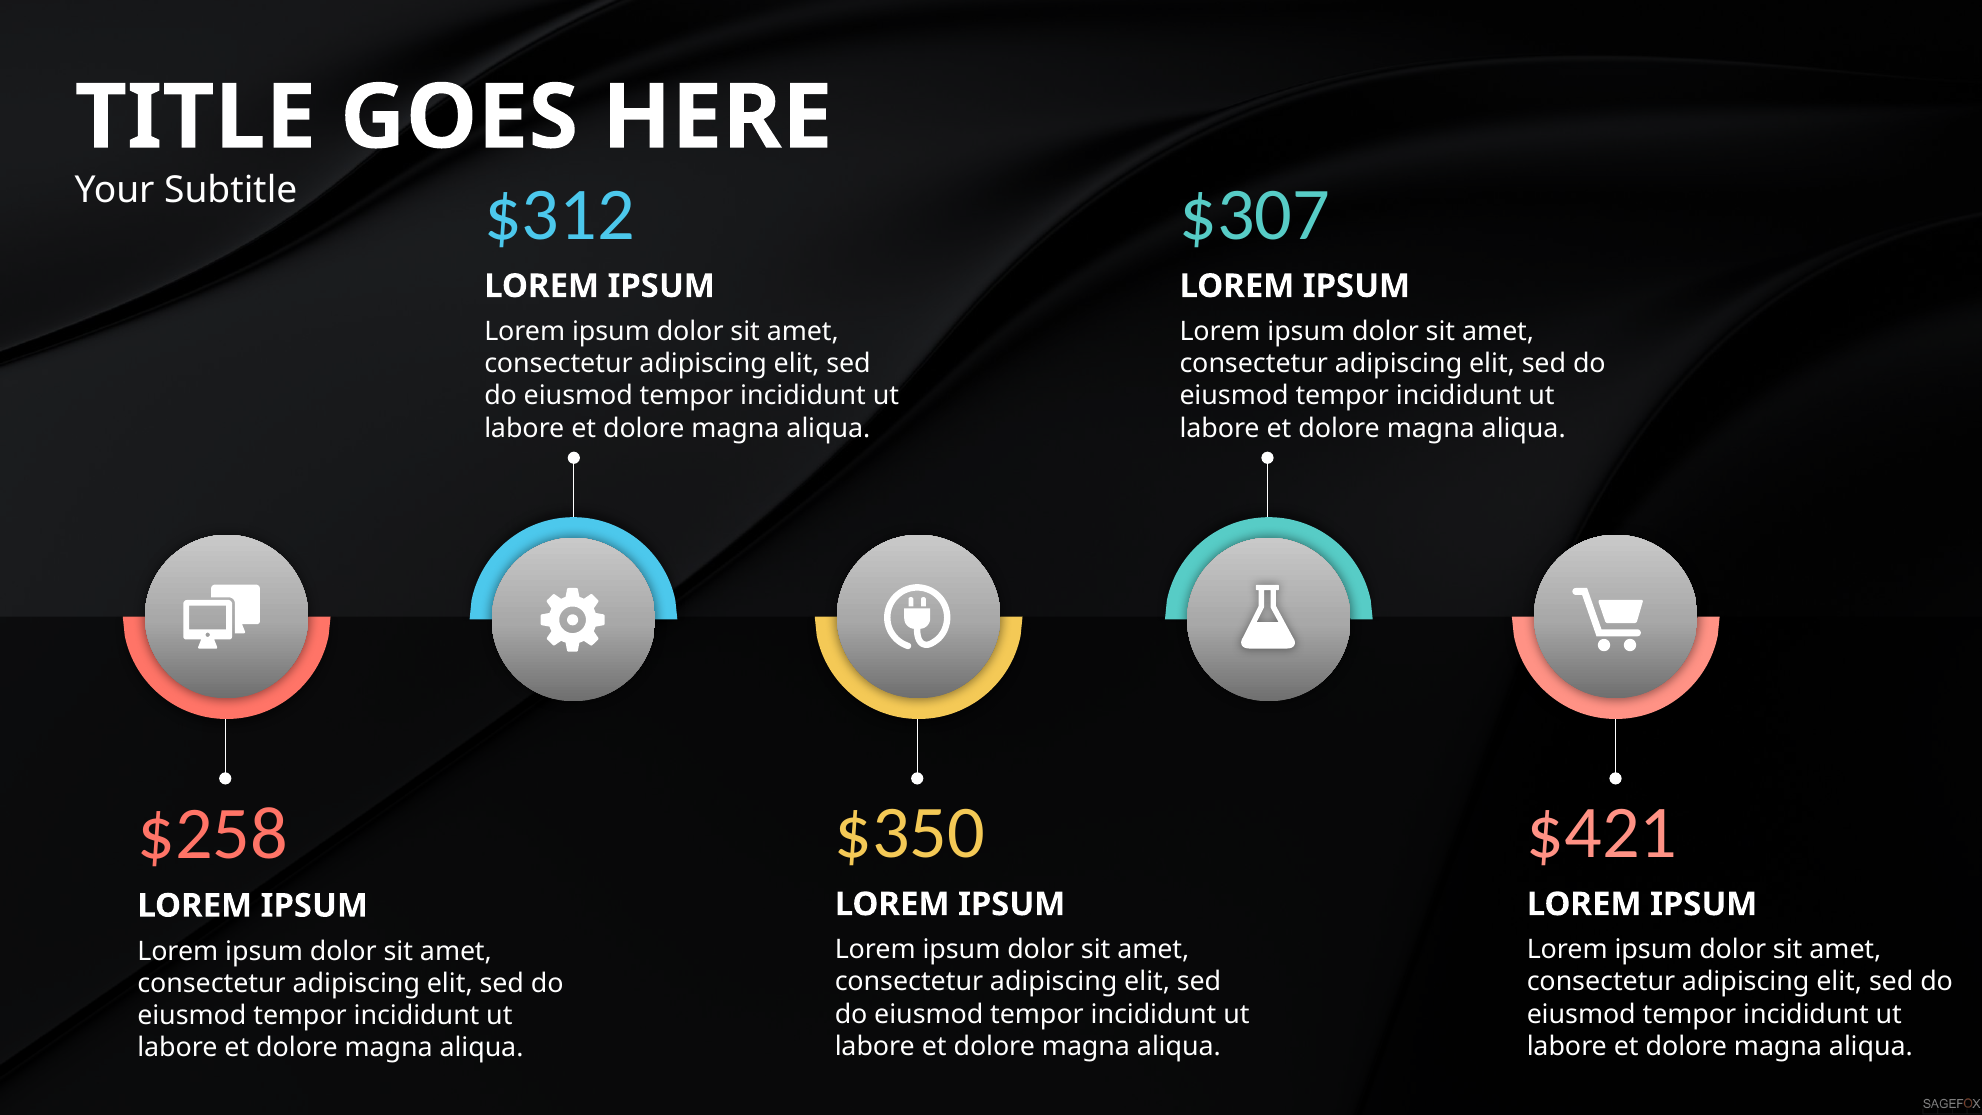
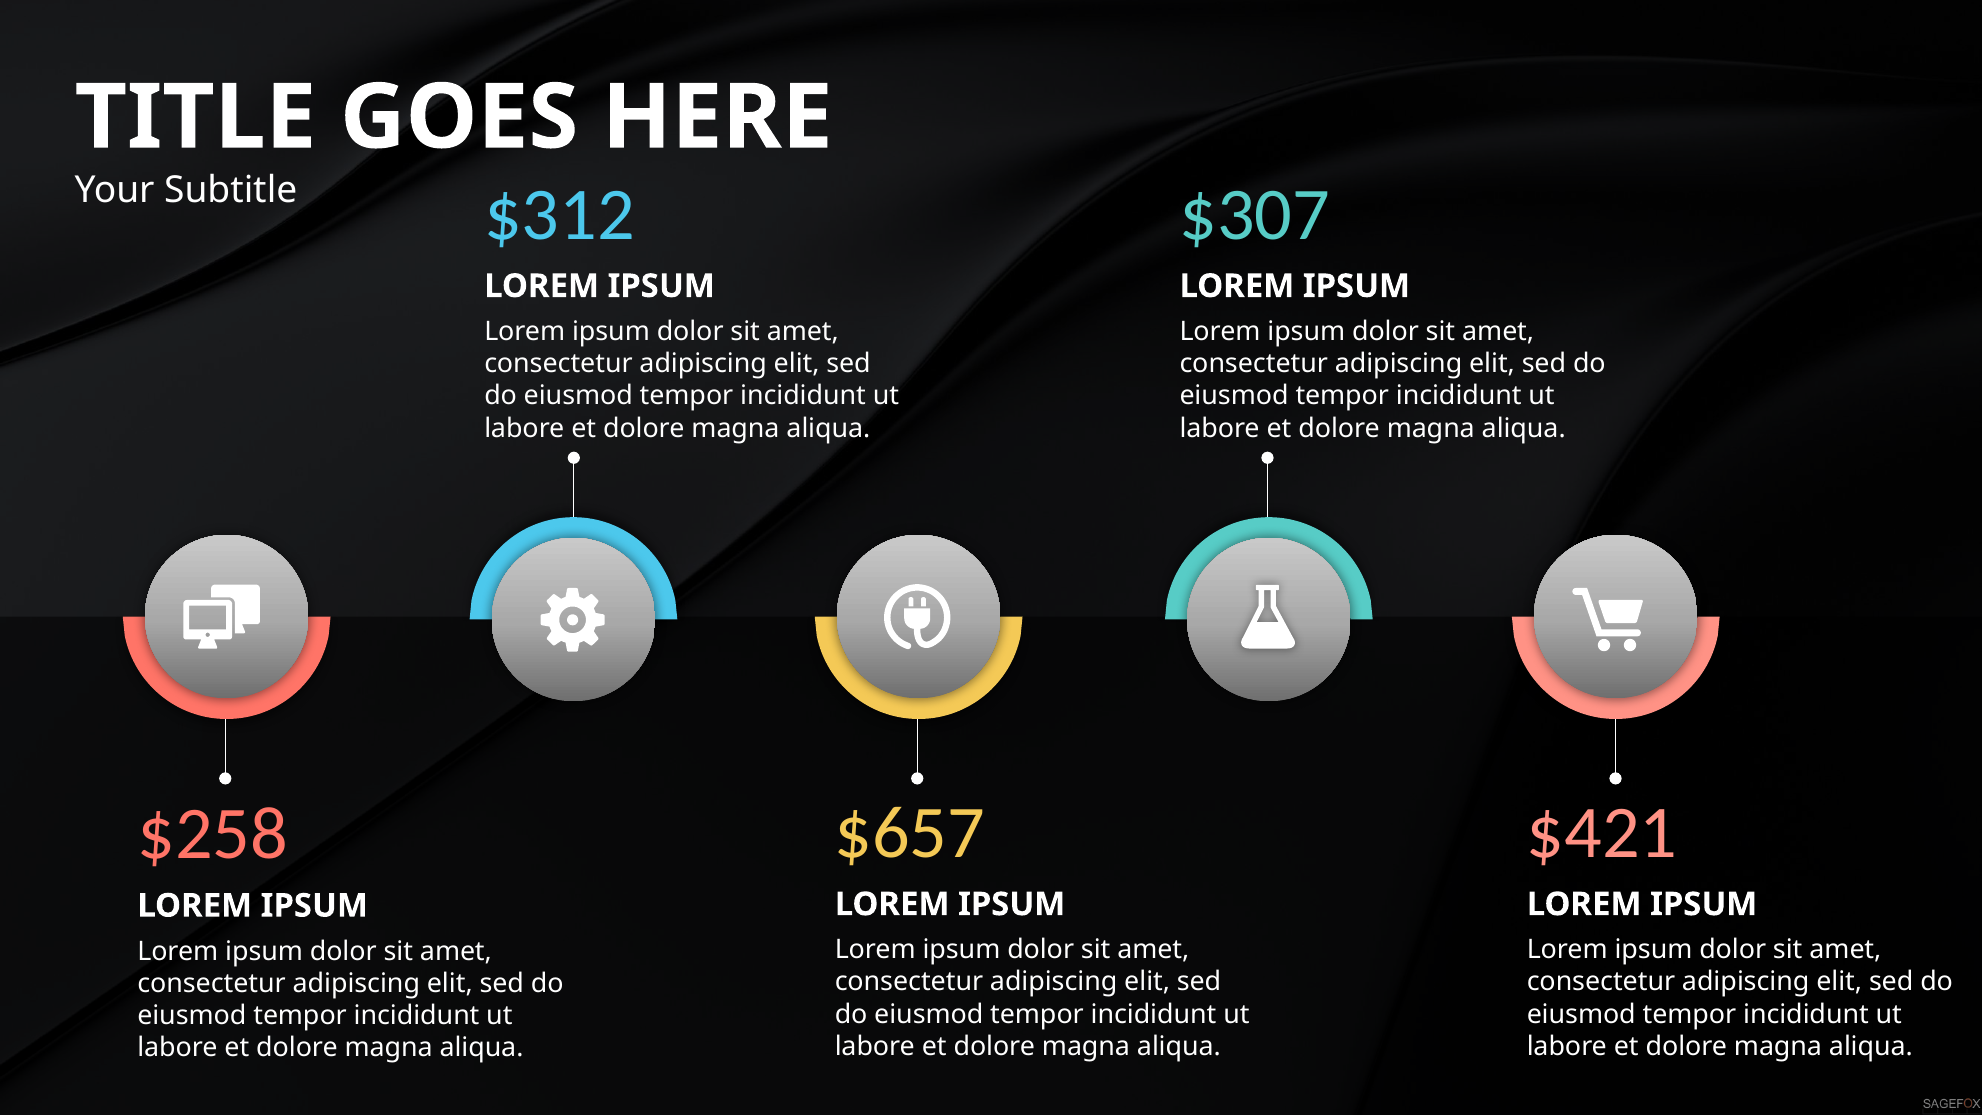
$350: $350 -> $657 (910, 833)
